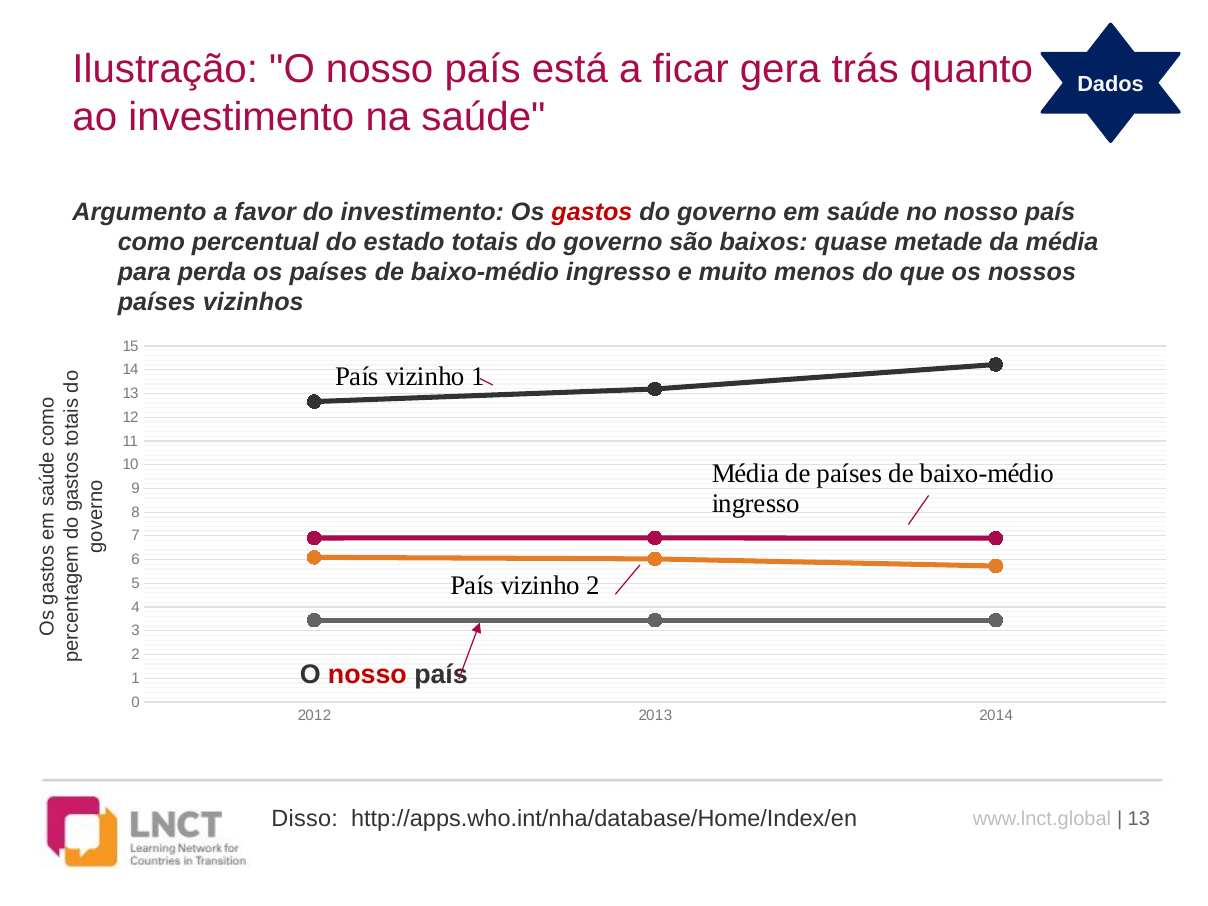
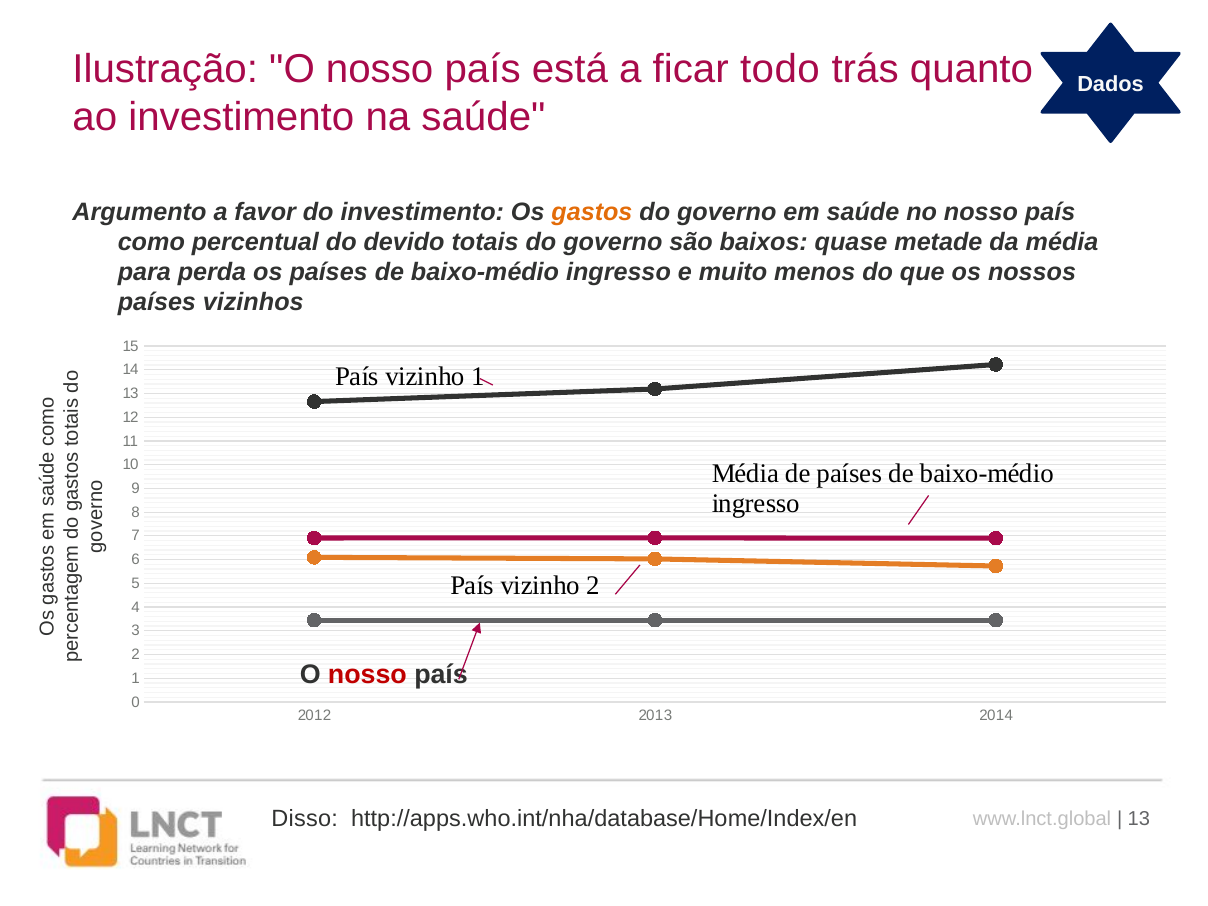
gera: gera -> todo (780, 69)
gastos colour: red -> orange (592, 212)
estado: estado -> devido (404, 242)
